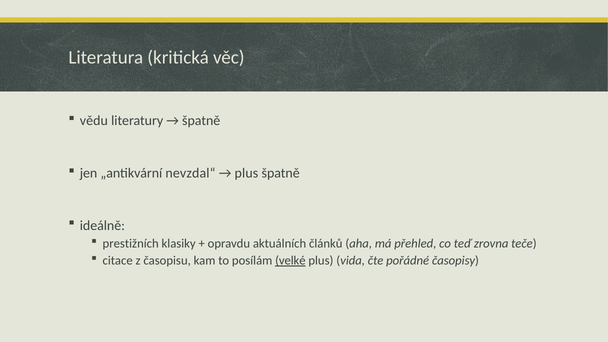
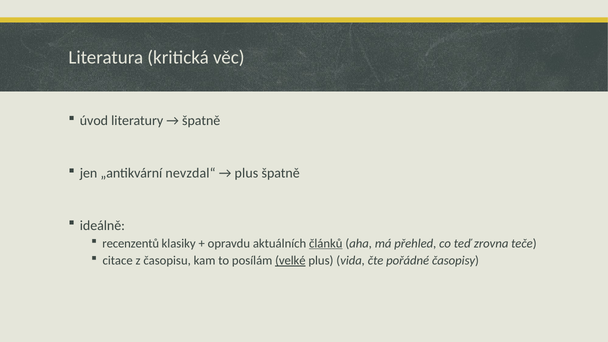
vědu: vědu -> úvod (94, 121)
prestižních: prestižních -> recenzentů (131, 243)
článků underline: none -> present (326, 243)
